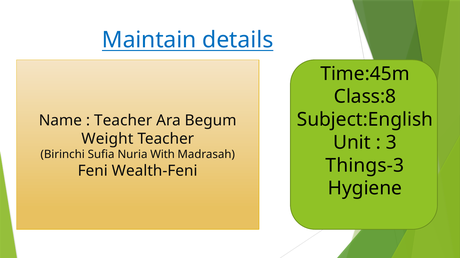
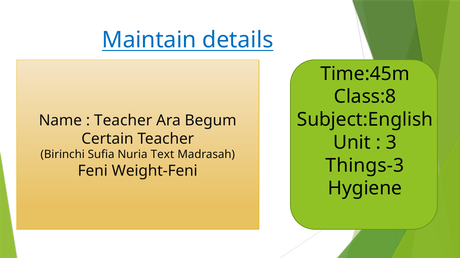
Weight: Weight -> Certain (107, 139)
With: With -> Text (162, 155)
Wealth-Feni: Wealth-Feni -> Weight-Feni (155, 171)
